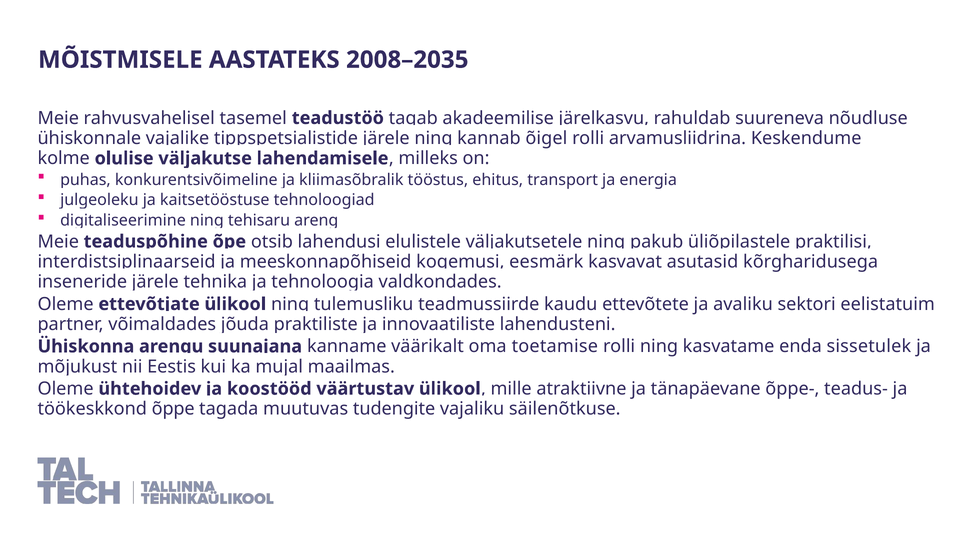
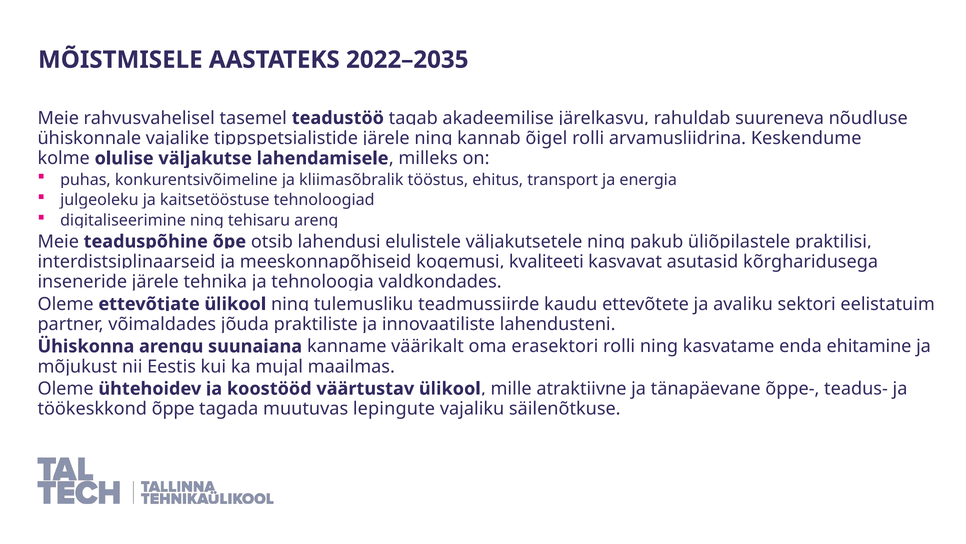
2008–2035: 2008–2035 -> 2022–2035 (407, 60)
eesmärk: eesmärk -> kvaliteeti (546, 261)
toetamise: toetamise -> erasektori (555, 346)
sissetulek: sissetulek -> ehitamine (869, 346)
tudengite: tudengite -> lepingute (394, 408)
